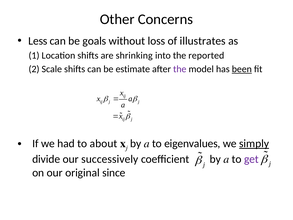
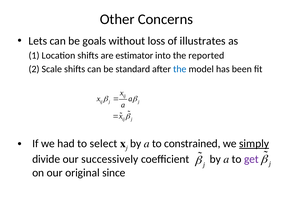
Less: Less -> Lets (38, 41)
shrinking: shrinking -> estimator (134, 55)
estimate: estimate -> standard (133, 69)
the colour: purple -> blue (180, 69)
been underline: present -> none (242, 69)
about: about -> select (104, 143)
eigenvalues: eigenvalues -> constrained (192, 143)
